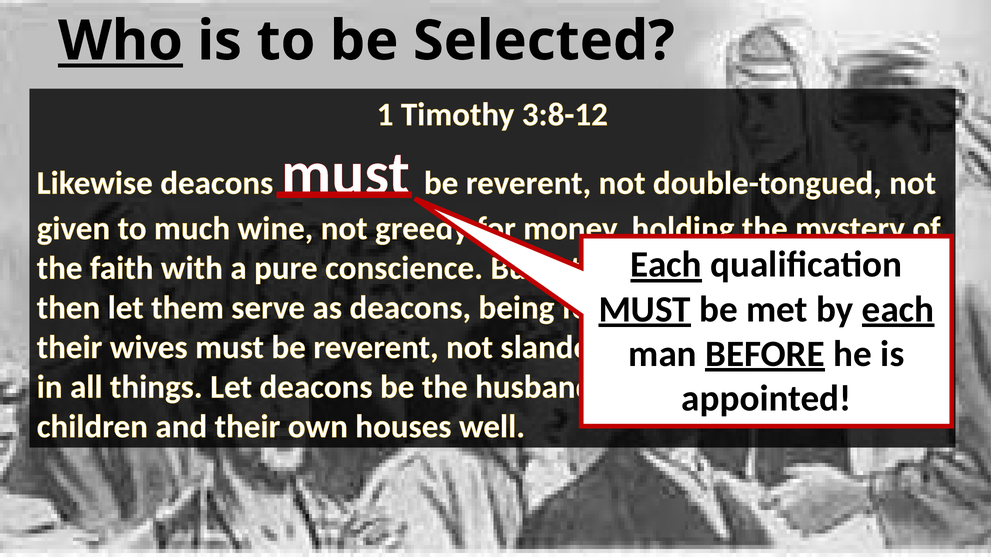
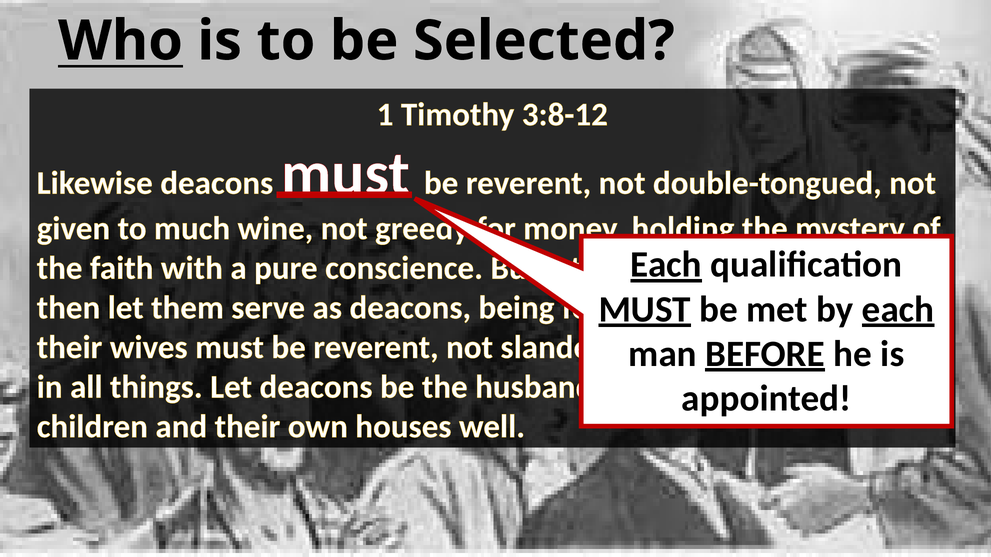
Who underline: present -> none (121, 41)
